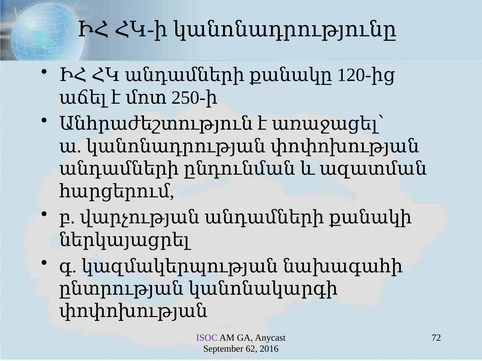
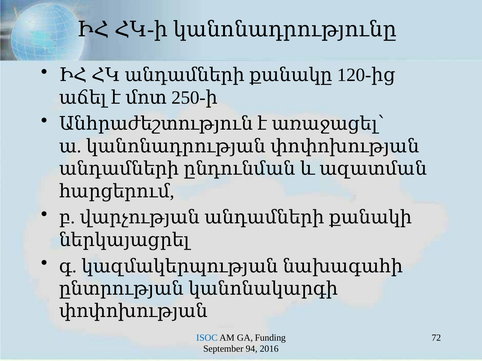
ISOC colour: purple -> blue (207, 338)
Anycast: Anycast -> Funding (270, 338)
62: 62 -> 94 (252, 349)
